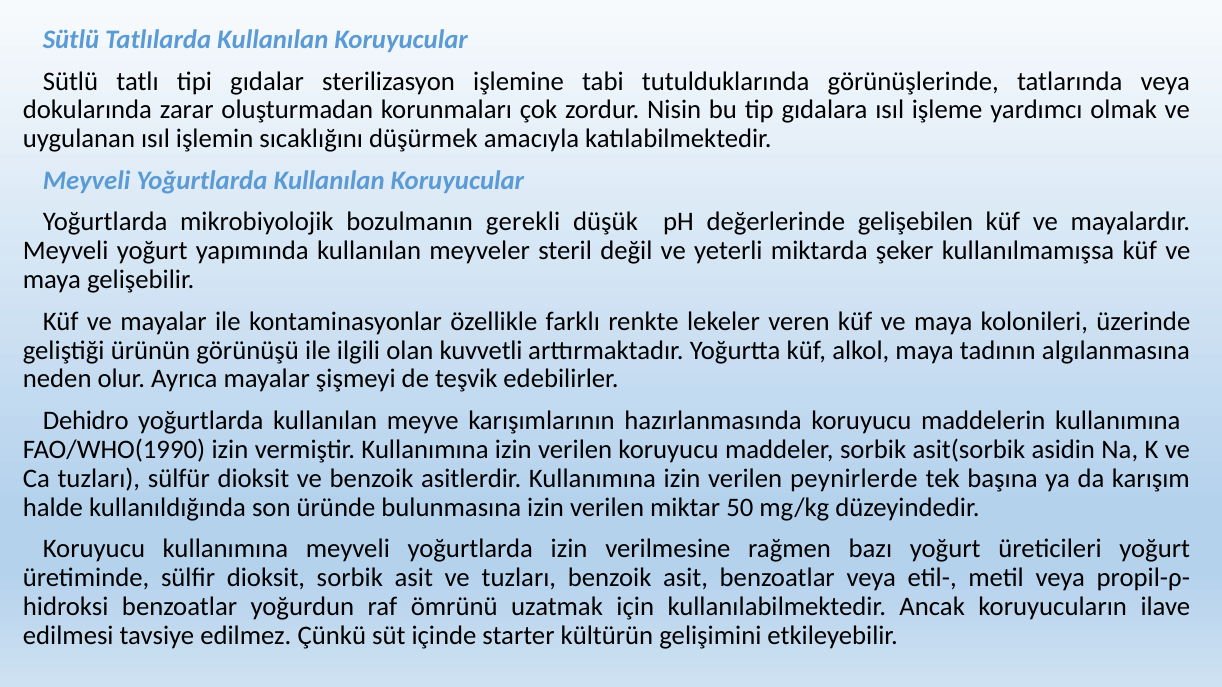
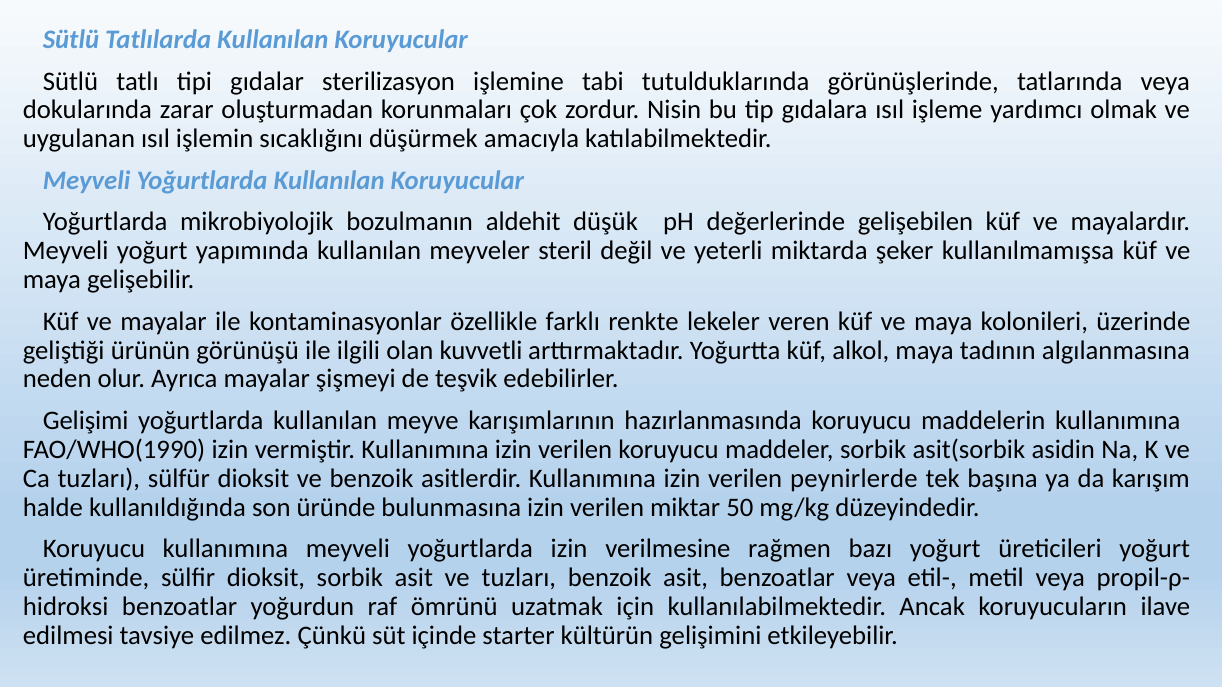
gerekli: gerekli -> aldehit (523, 222)
Dehidro: Dehidro -> Gelişimi (86, 421)
